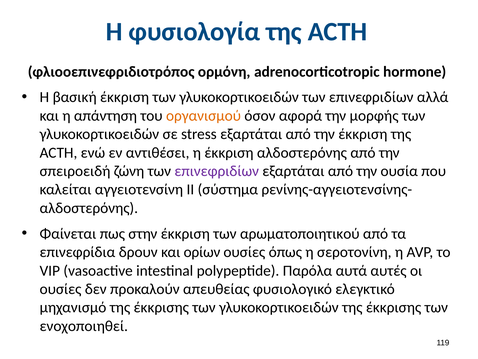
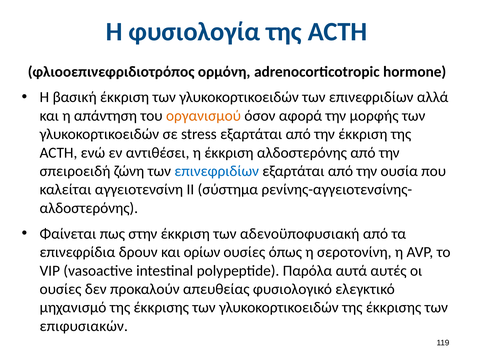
επινεφριδίων colour: purple -> blue (217, 171)
αρωματοποιητικού: αρωματοποιητικού -> αδενοϋποφυσιακή (300, 233)
ενοχοποιηθεί: ενοχοποιηθεί -> επιφυσιακών (84, 326)
